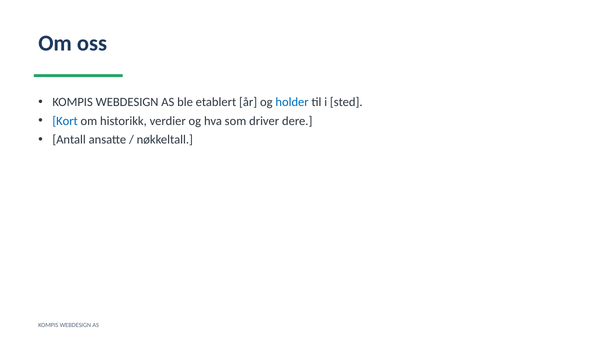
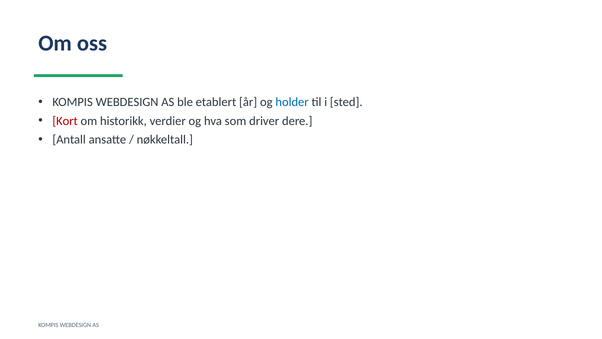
Kort colour: blue -> red (65, 121)
